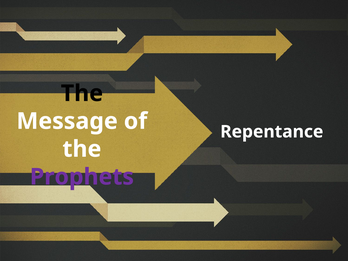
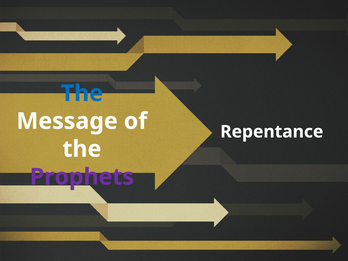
The colour: black -> blue (82, 93)
